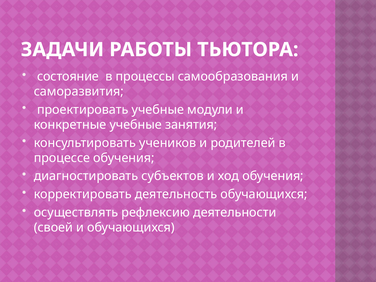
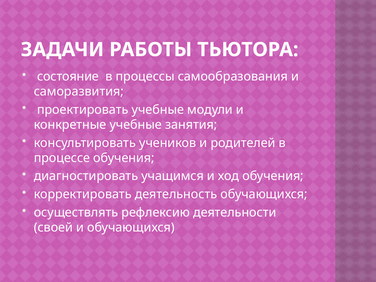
субъектов: субъектов -> учащимся (173, 176)
